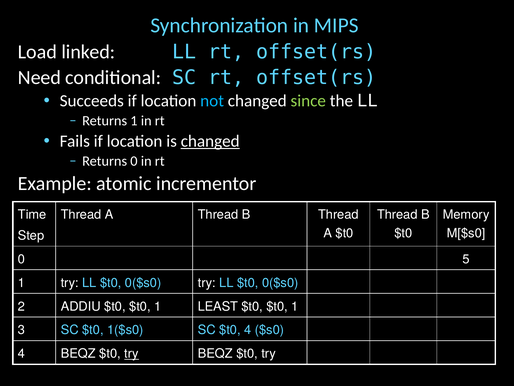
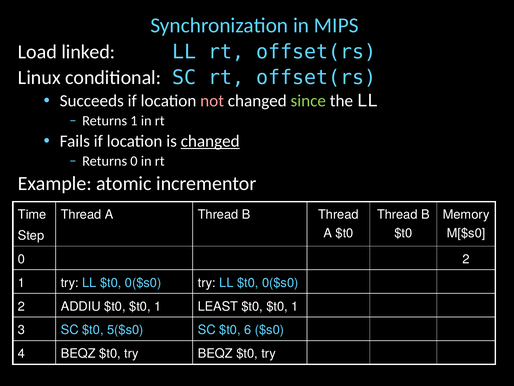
Need: Need -> Linux (39, 77)
not colour: light blue -> pink (212, 101)
0 5: 5 -> 2 (466, 259)
1($s0: 1($s0 -> 5($s0 (125, 330)
$t0 4: 4 -> 6 (248, 330)
try underline: present -> none (132, 353)
